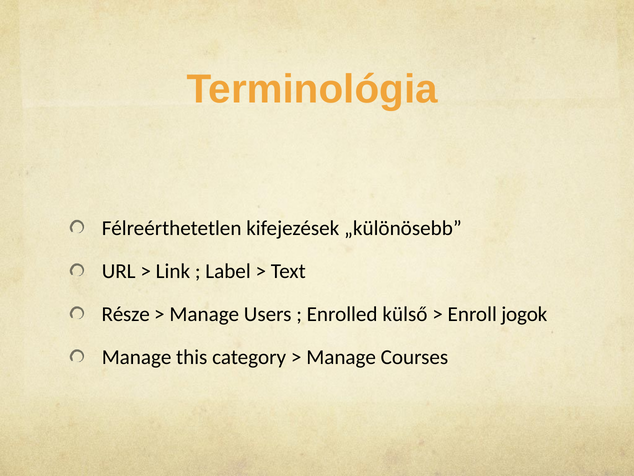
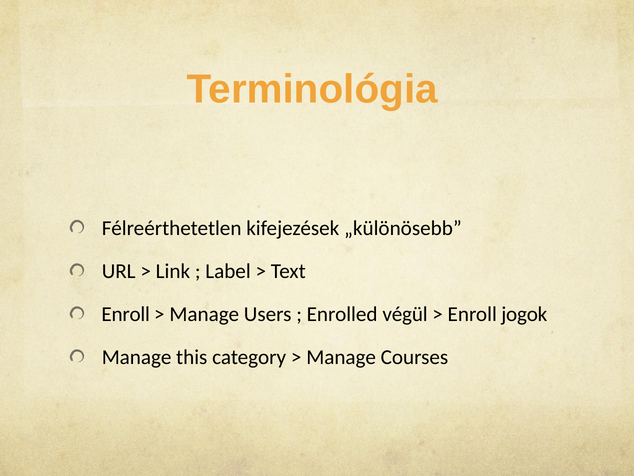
Része: Része -> Enroll (126, 314)
külső: külső -> végül (405, 314)
